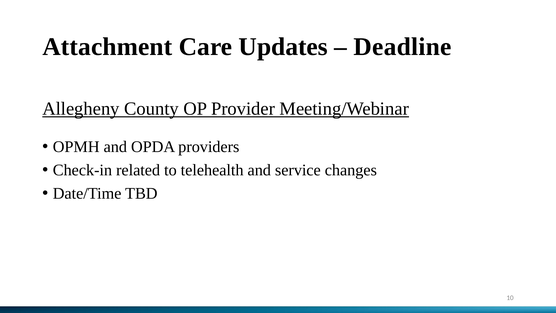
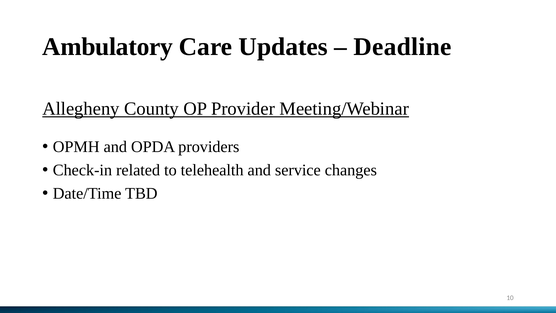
Attachment: Attachment -> Ambulatory (108, 47)
